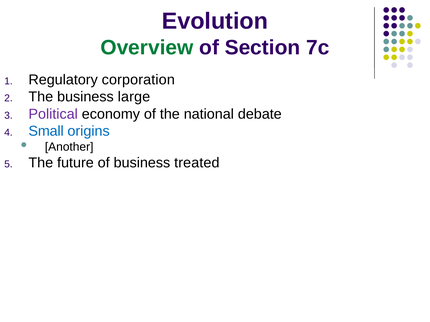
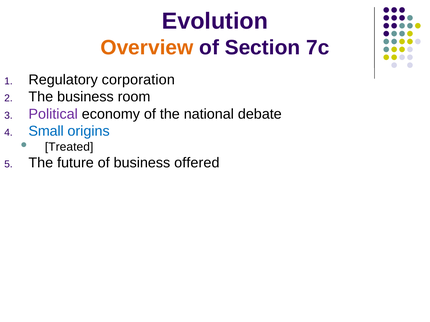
Overview colour: green -> orange (147, 48)
large: large -> room (134, 97)
Another: Another -> Treated (69, 147)
treated: treated -> offered (197, 163)
